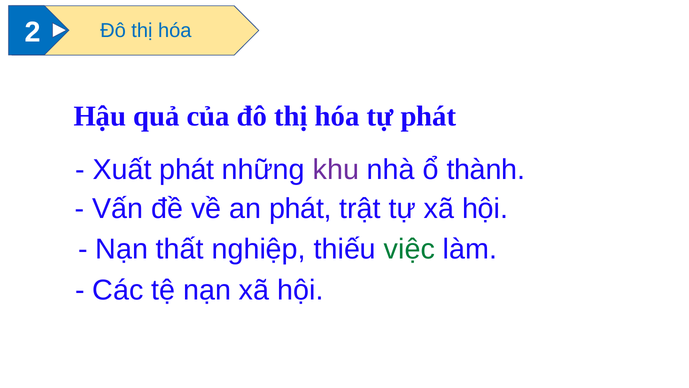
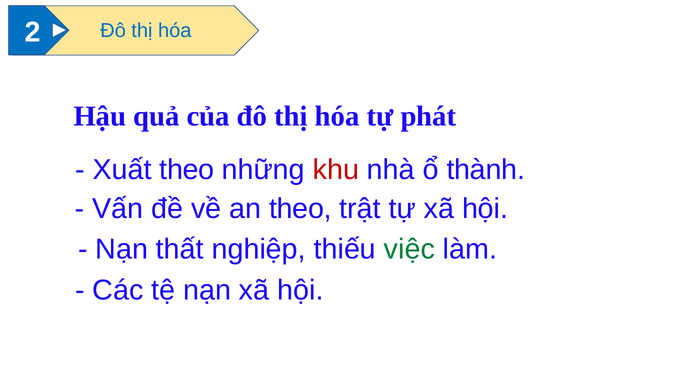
Xuất phát: phát -> theo (187, 170)
khu colour: purple -> red (336, 170)
an phát: phát -> theo (300, 209)
